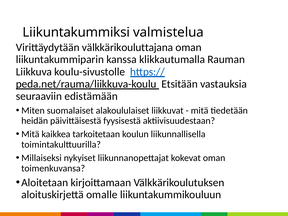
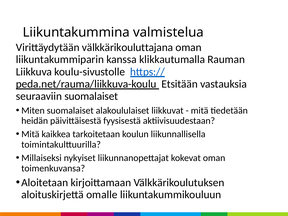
Liikuntakummiksi: Liikuntakummiksi -> Liikuntakummina (76, 32)
seuraaviin edistämään: edistämään -> suomalaiset (91, 96)
